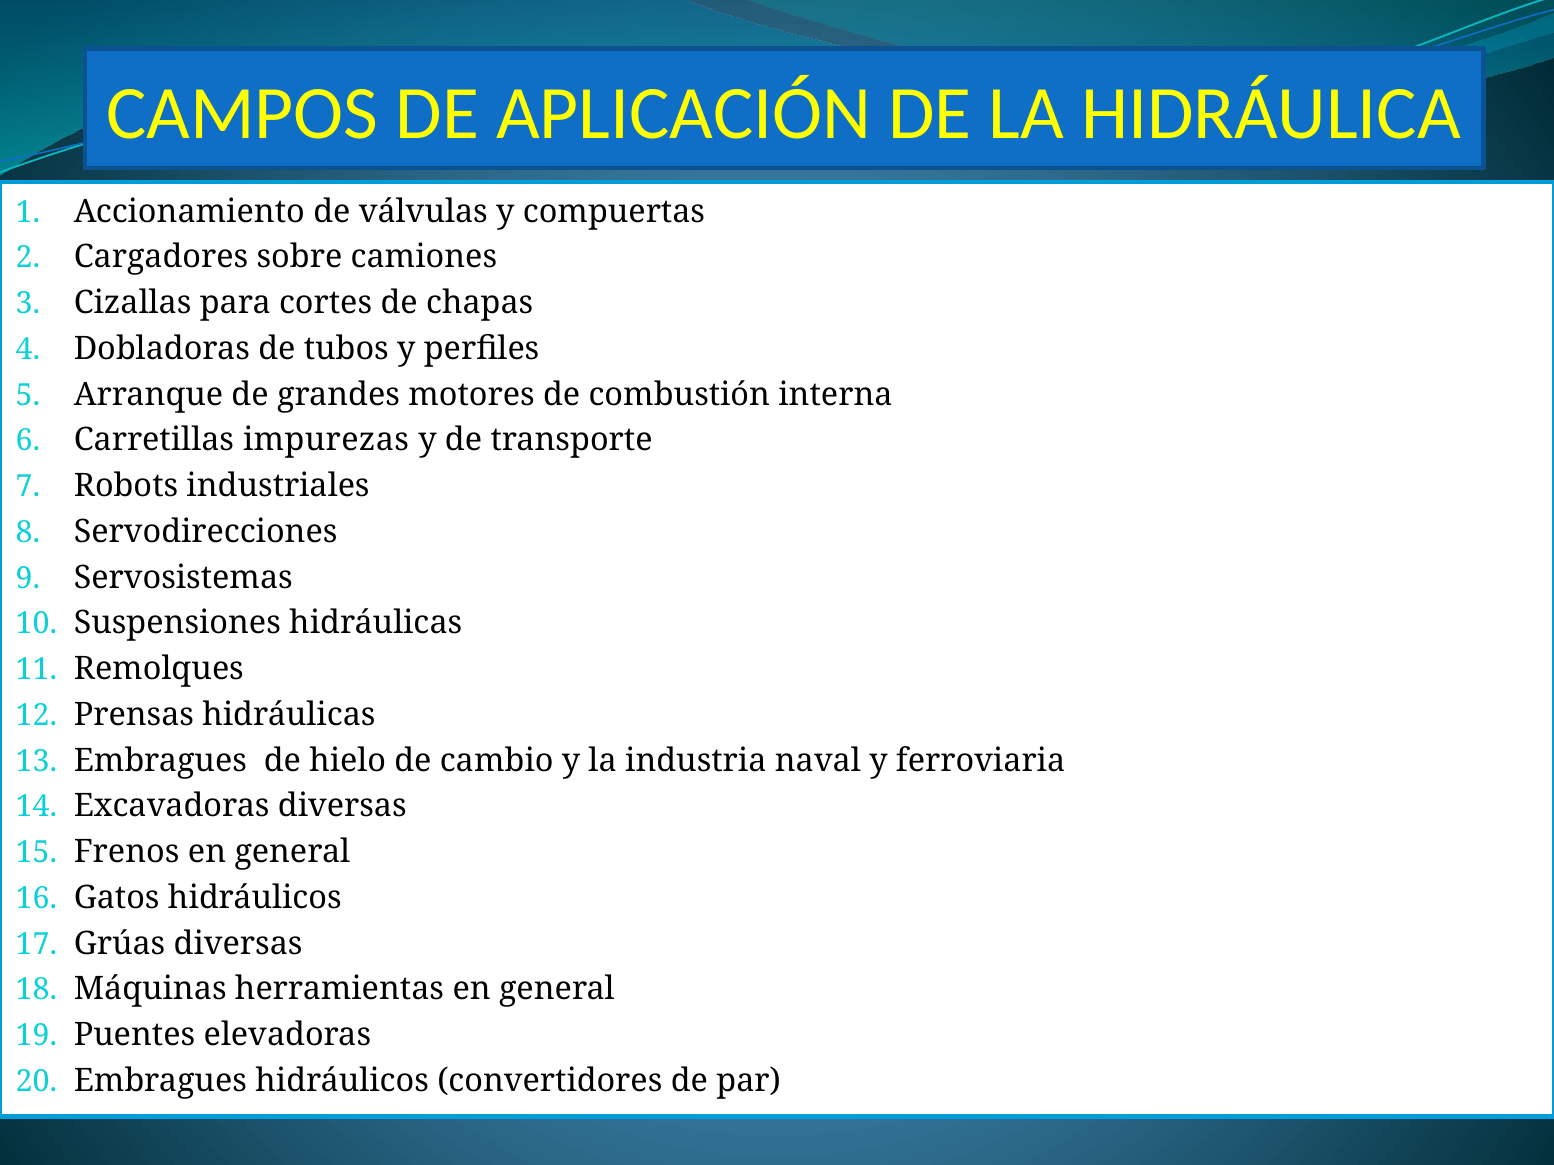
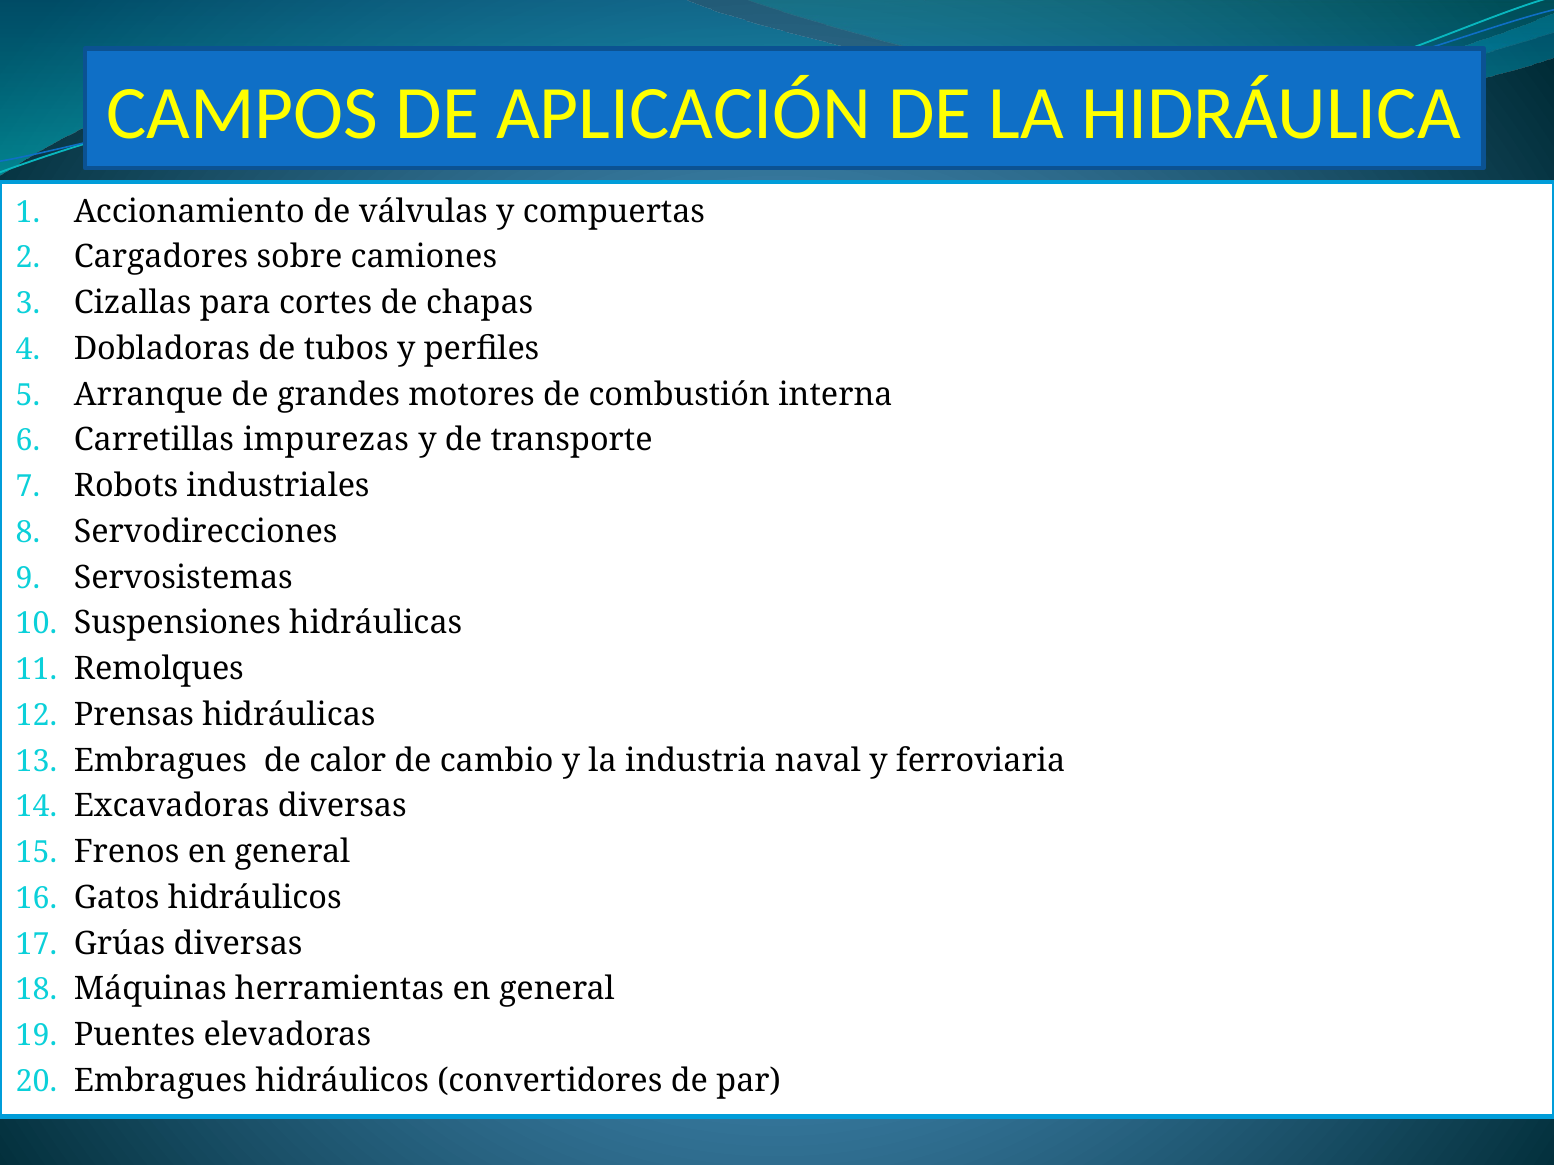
hielo: hielo -> calor (348, 761)
